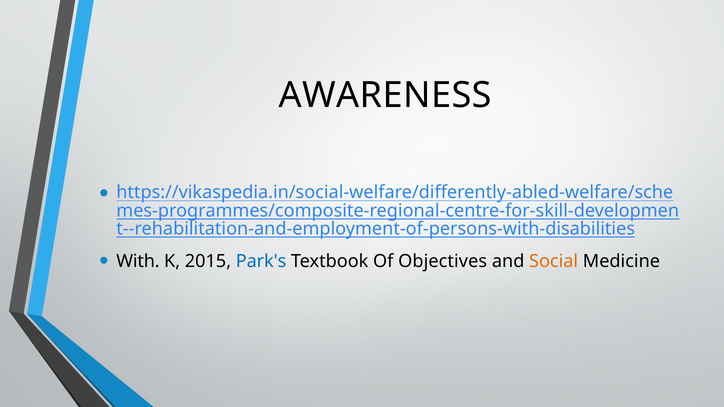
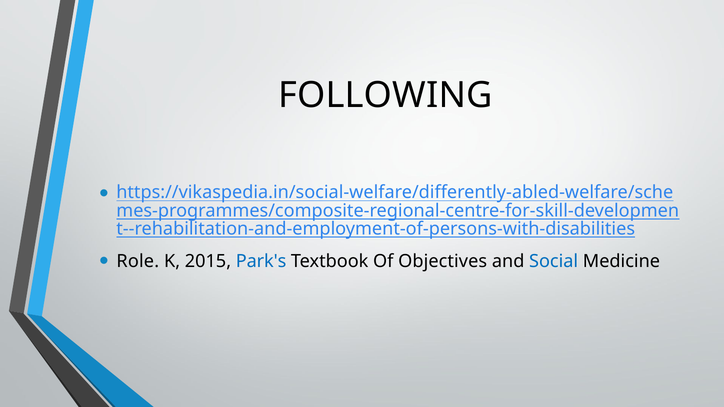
AWARENESS: AWARENESS -> FOLLOWING (385, 95)
With: With -> Role (138, 262)
Social colour: orange -> blue (554, 262)
